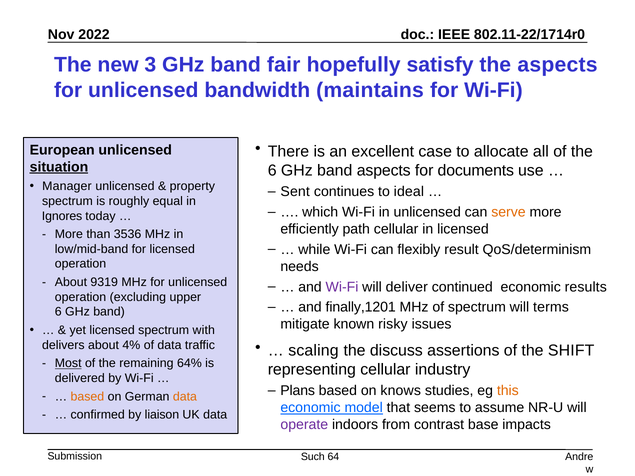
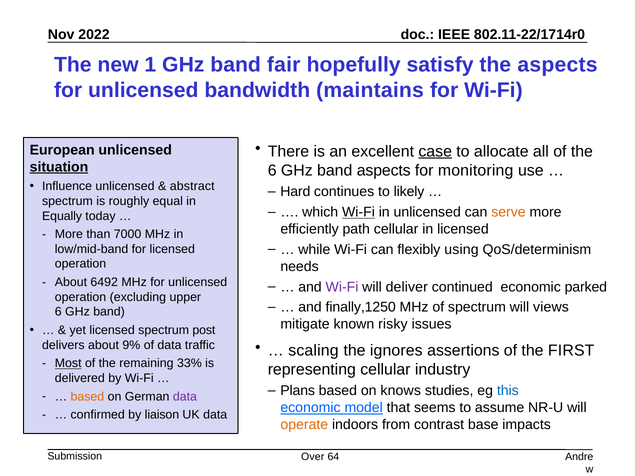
3: 3 -> 1 (150, 65)
case underline: none -> present (435, 151)
documents: documents -> monitoring (476, 170)
Manager: Manager -> Influence (67, 186)
property: property -> abstract (192, 186)
Sent: Sent -> Hard (295, 192)
ideal: ideal -> likely (409, 192)
Wi-Fi underline: none -> present (358, 212)
Ignores: Ignores -> Equally (62, 216)
3536: 3536 -> 7000 (128, 234)
result: result -> using (461, 250)
9319: 9319 -> 6492 (104, 282)
results: results -> parked (586, 287)
finally,1201: finally,1201 -> finally,1250 (361, 307)
terms: terms -> views (551, 307)
with: with -> post (204, 330)
4%: 4% -> 9% (131, 345)
discuss: discuss -> ignores (396, 350)
SHIFT: SHIFT -> FIRST (571, 350)
64%: 64% -> 33% (189, 364)
this colour: orange -> blue (508, 391)
data colour: orange -> purple (185, 397)
operate colour: purple -> orange (304, 425)
Such: Such -> Over (313, 457)
